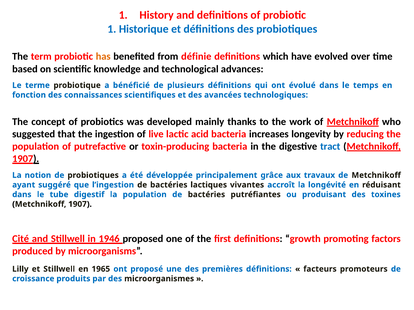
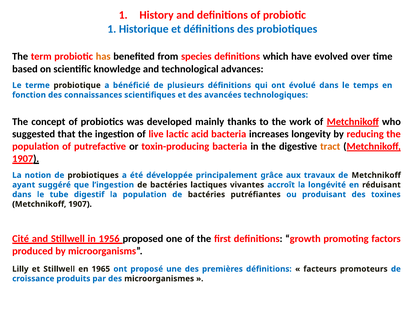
définie: définie -> species (196, 57)
tract colour: blue -> orange (330, 147)
1946: 1946 -> 1956 (109, 239)
